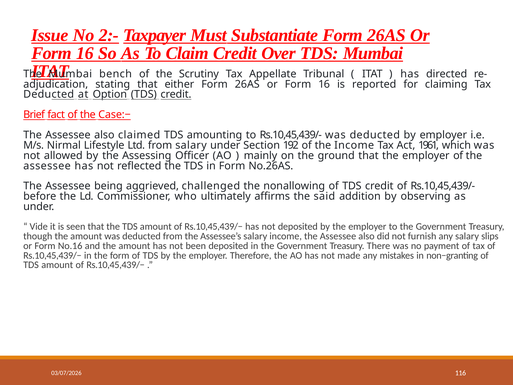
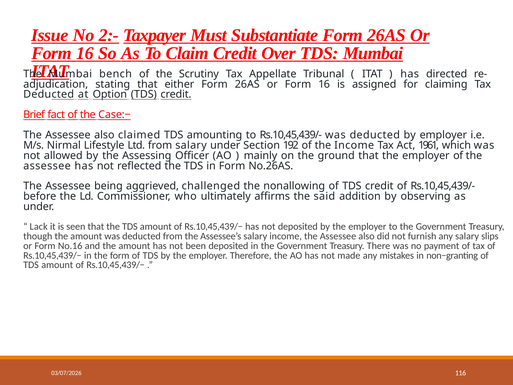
reported: reported -> assigned (374, 84)
Vide: Vide -> Lack (39, 227)
